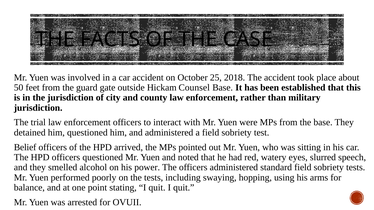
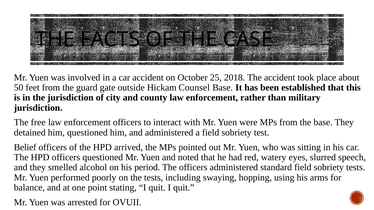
trial: trial -> free (38, 123)
power: power -> period (147, 168)
